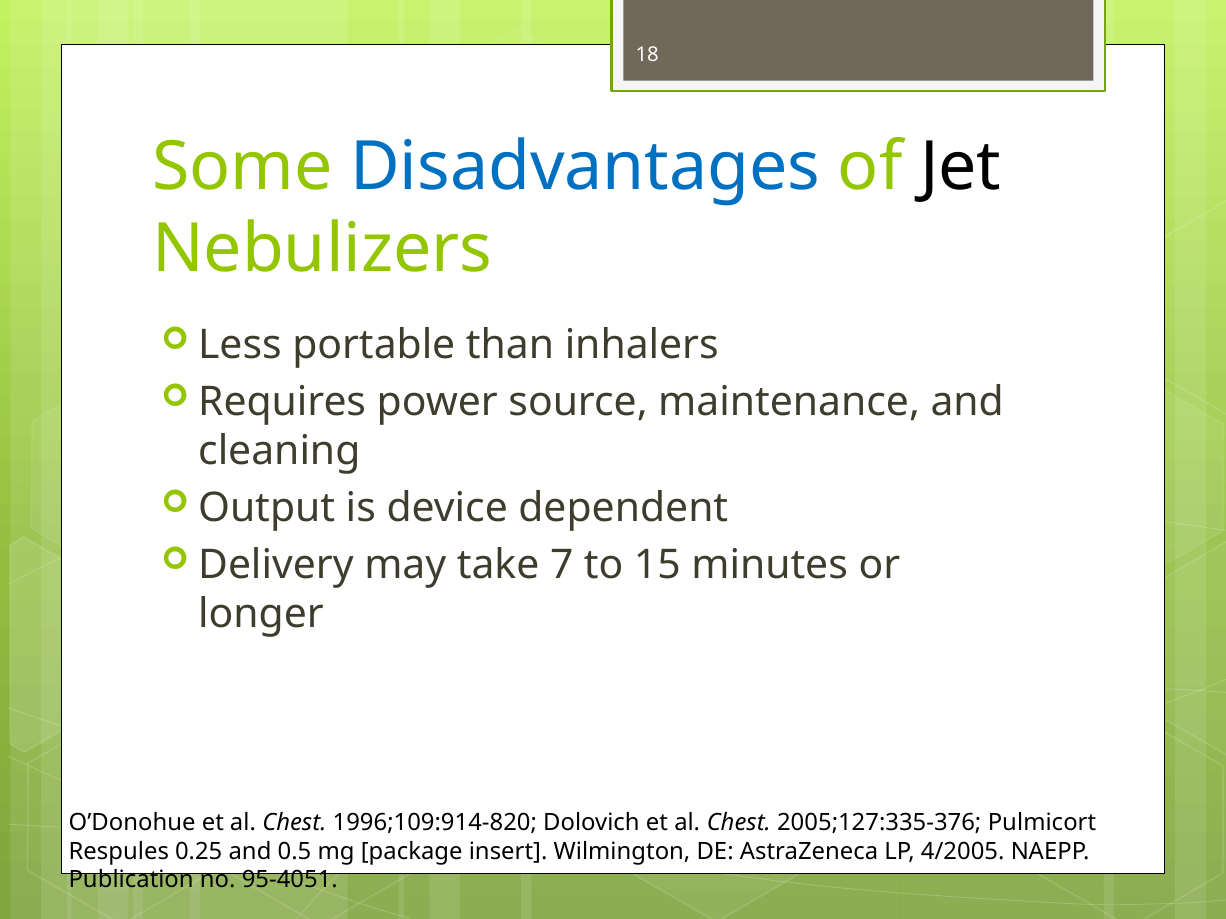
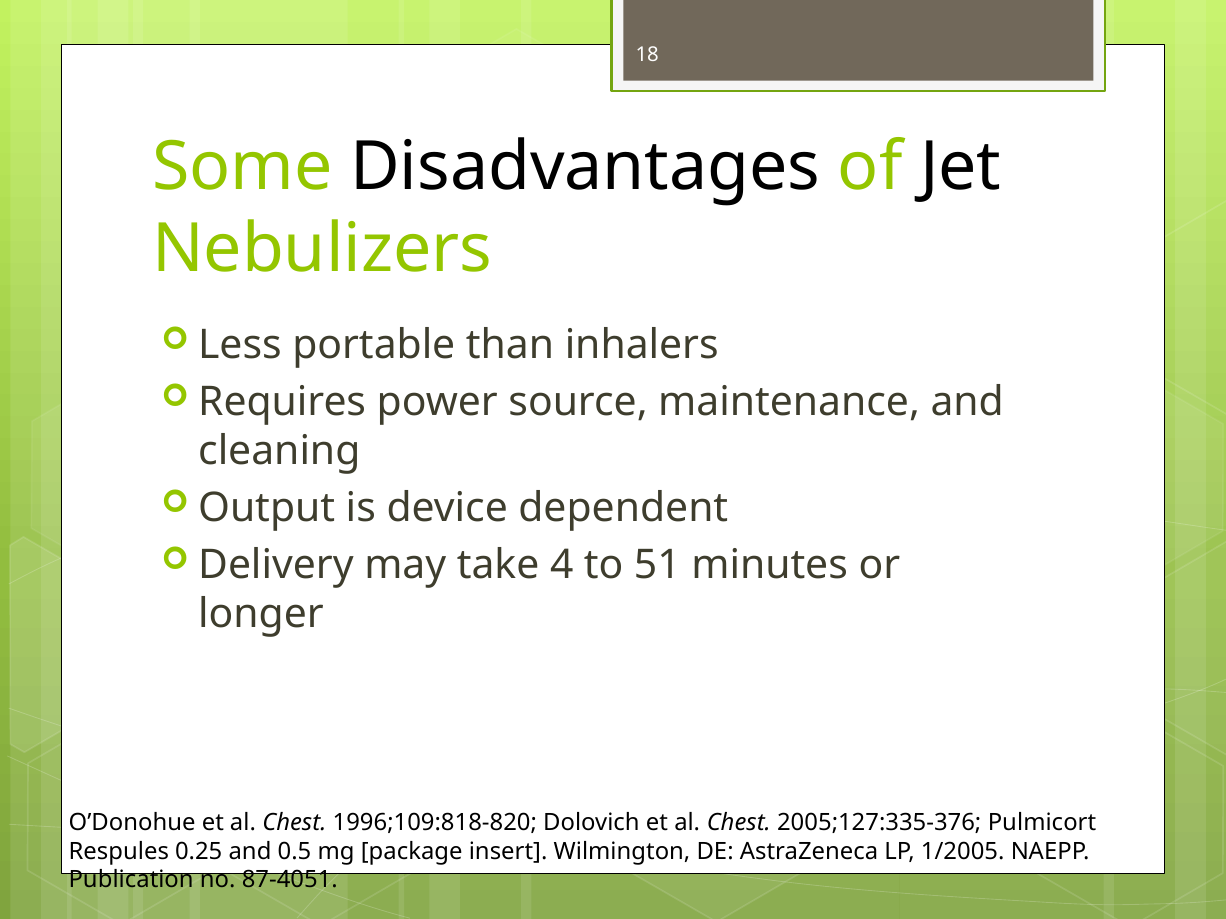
Disadvantages colour: blue -> black (585, 167)
7: 7 -> 4 (562, 566)
15: 15 -> 51 (657, 566)
1996;109:914-820: 1996;109:914-820 -> 1996;109:818-820 (435, 823)
4/2005: 4/2005 -> 1/2005 (963, 852)
95-4051: 95-4051 -> 87-4051 (290, 880)
